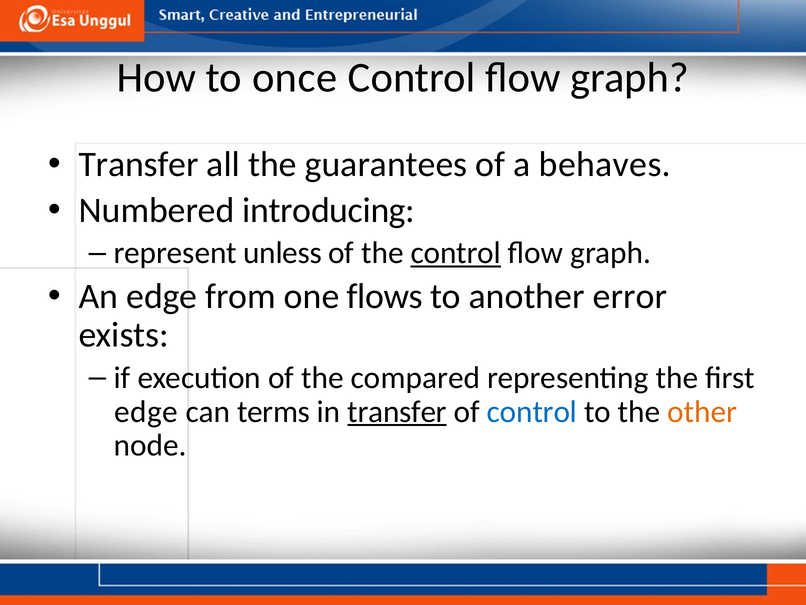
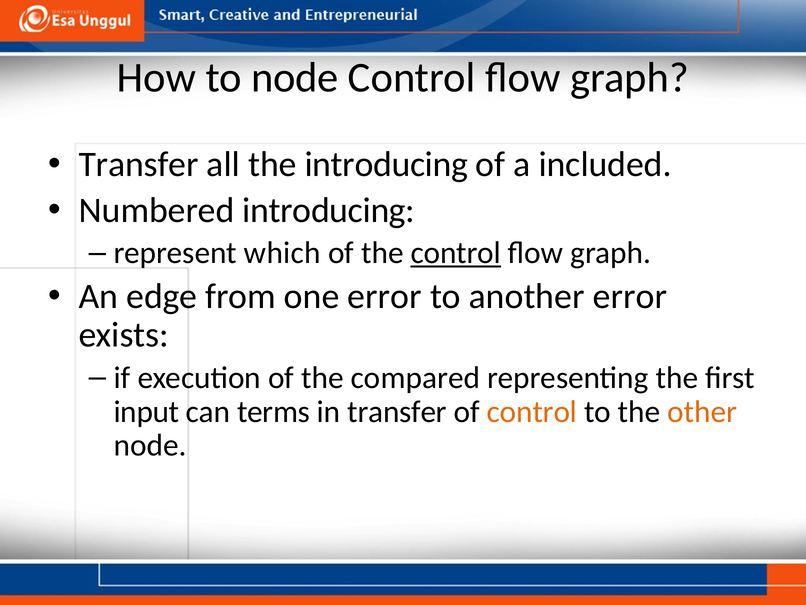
to once: once -> node (295, 78)
the guarantees: guarantees -> introducing (386, 164)
behaves: behaves -> included (605, 164)
unless: unless -> which (282, 253)
one flows: flows -> error (385, 296)
edge: edge -> input (146, 411)
transfer underline: present -> none (397, 411)
control colour: blue -> orange (532, 411)
